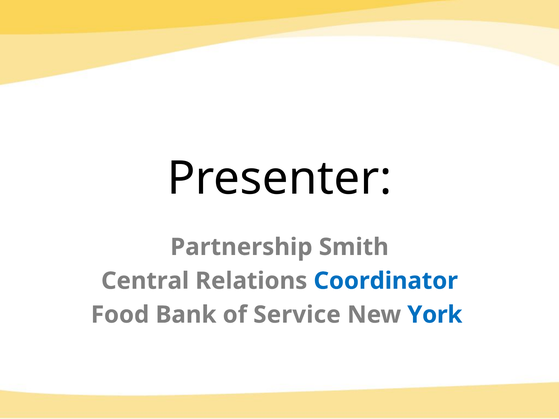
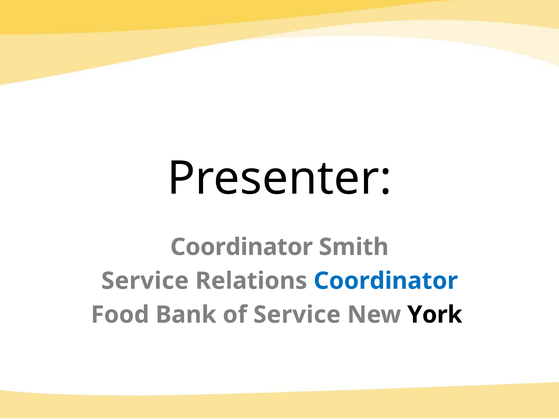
Partnership: Partnership -> Coordinator (242, 247)
Central: Central -> Service (145, 281)
York colour: blue -> black (435, 315)
